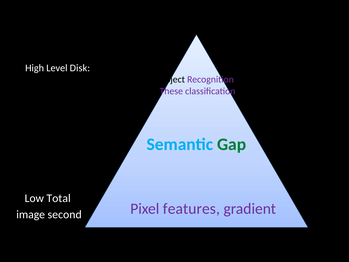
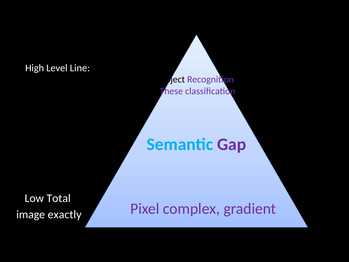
Disk: Disk -> Line (80, 68)
Gap colour: green -> purple (232, 144)
features: features -> complex (191, 209)
second: second -> exactly (65, 214)
